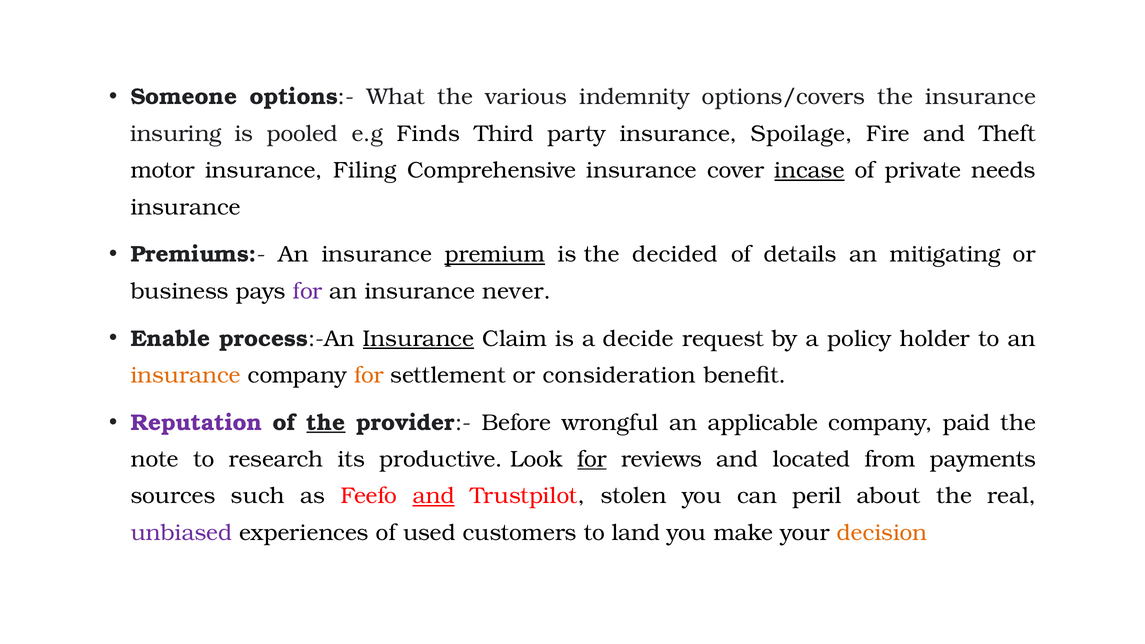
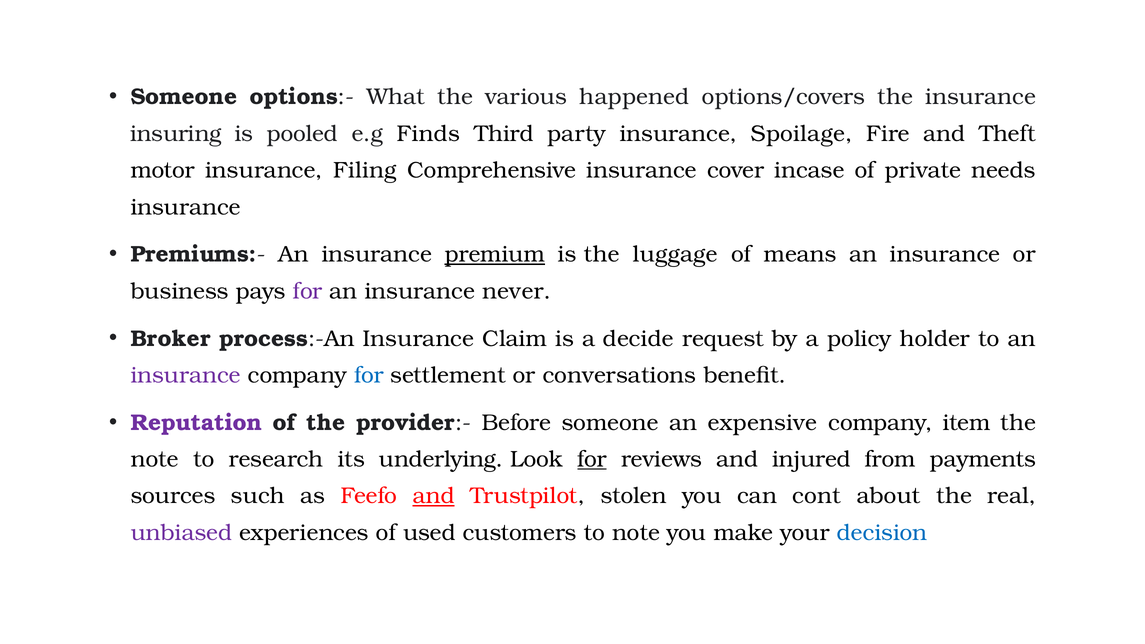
indemnity: indemnity -> happened (634, 97)
incase underline: present -> none (809, 170)
decided: decided -> luggage (675, 254)
details: details -> means (800, 254)
mitigating: mitigating -> insurance (945, 254)
Enable: Enable -> Broker (170, 339)
Insurance underline: present -> none (418, 339)
insurance colour: orange -> purple (186, 375)
for colour: orange -> blue (369, 375)
consideration: consideration -> conversations (619, 375)
the underline: present -> none (326, 423)
Before wrongful: wrongful -> someone (610, 423)
applicable: applicable -> expensive (763, 423)
paid: paid -> item (966, 423)
productive: productive -> underlying (441, 459)
located: located -> injured (812, 459)
peril: peril -> cont (817, 496)
to land: land -> note (636, 533)
decision colour: orange -> blue (882, 533)
